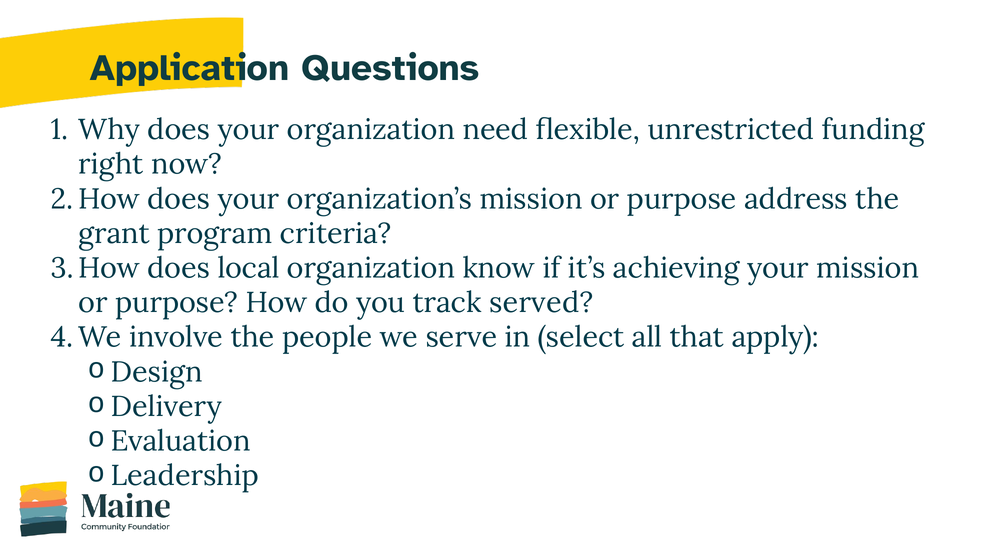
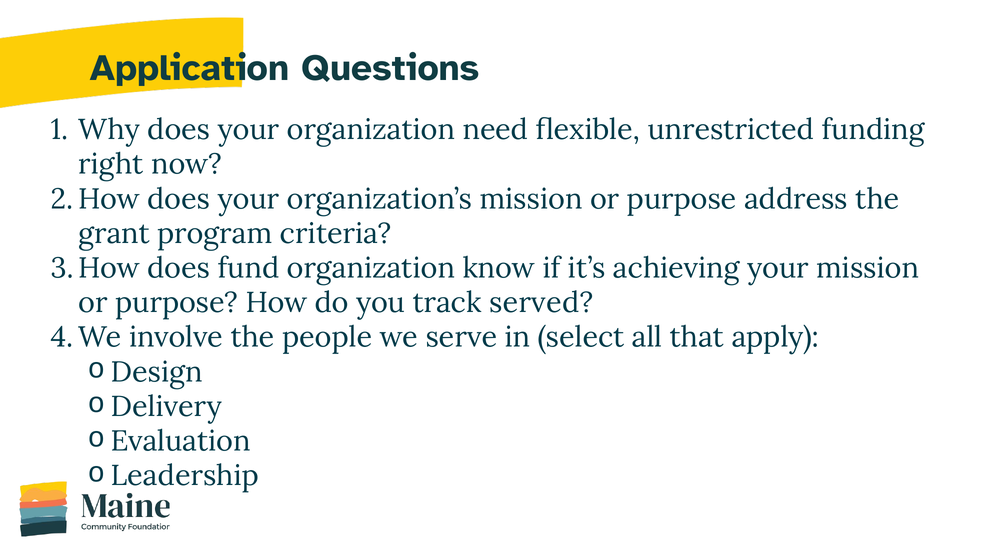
local: local -> fund (249, 268)
